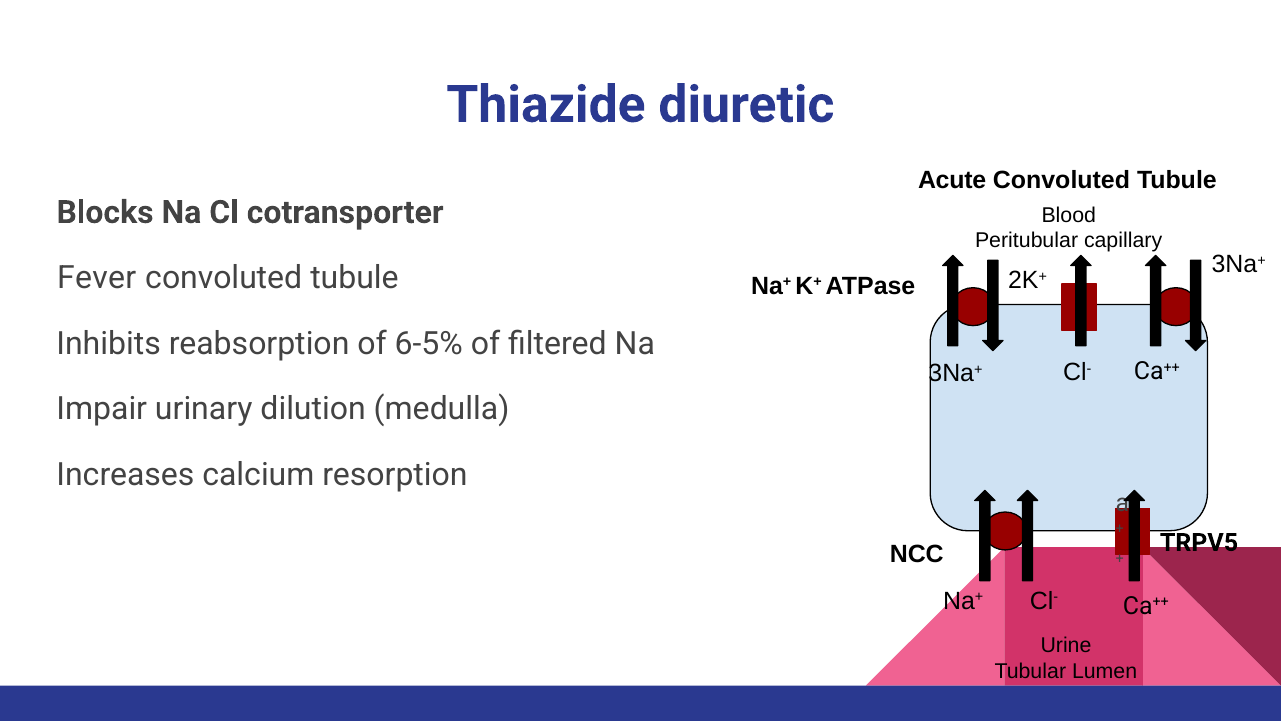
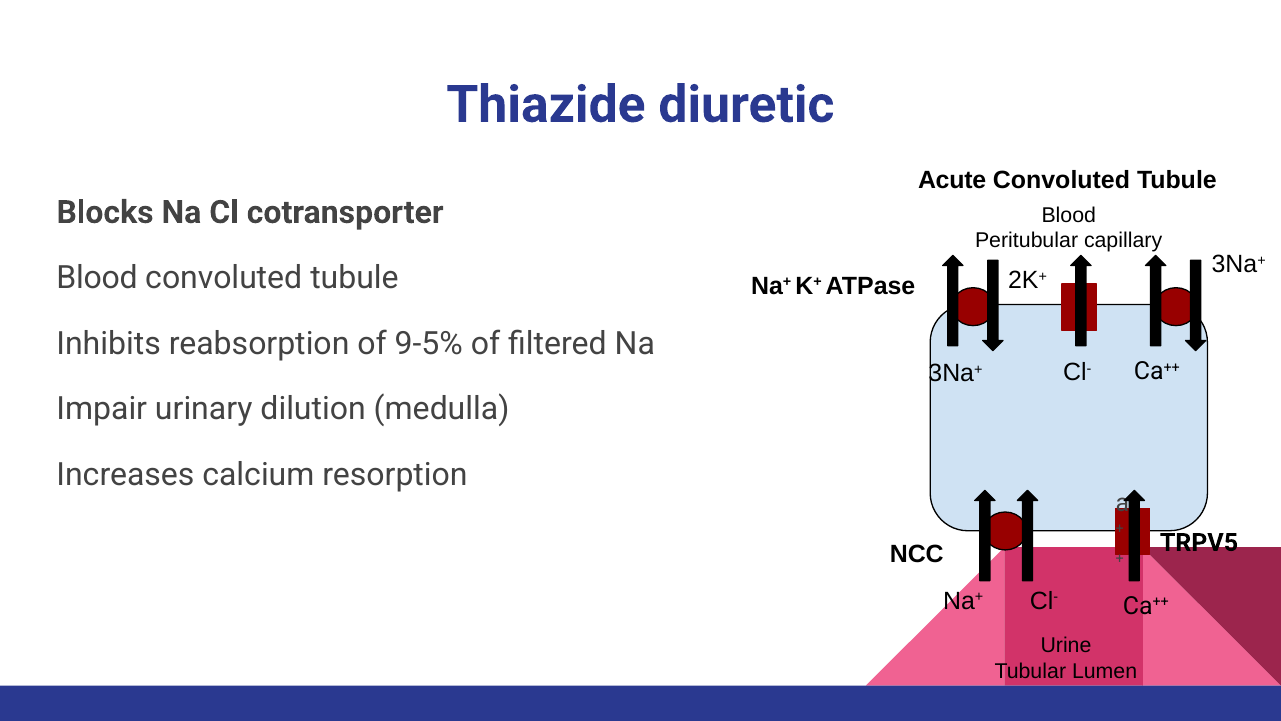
Fever: Fever -> Blood (97, 278)
6-5%: 6-5% -> 9-5% (429, 343)
